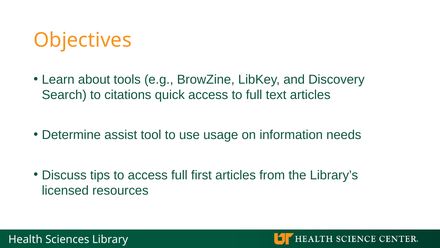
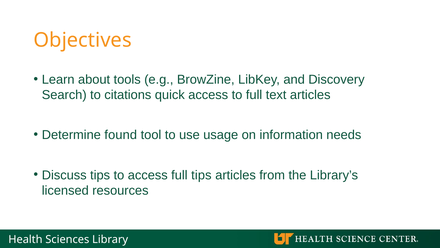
assist: assist -> found (121, 135)
full first: first -> tips (201, 175)
